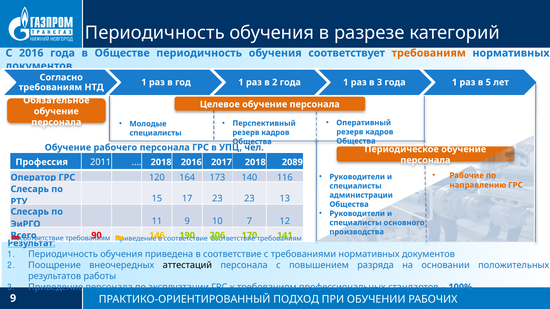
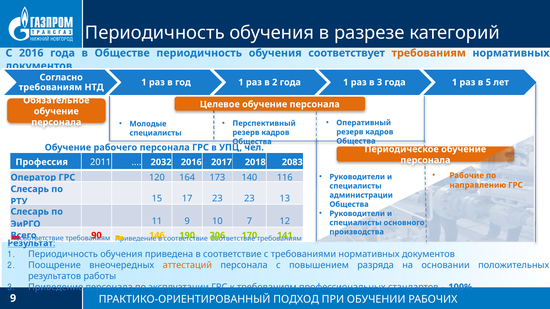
2018: 2018 -> 2032 (161, 162)
2089: 2089 -> 2083 (292, 162)
аттестаций colour: black -> orange (187, 265)
